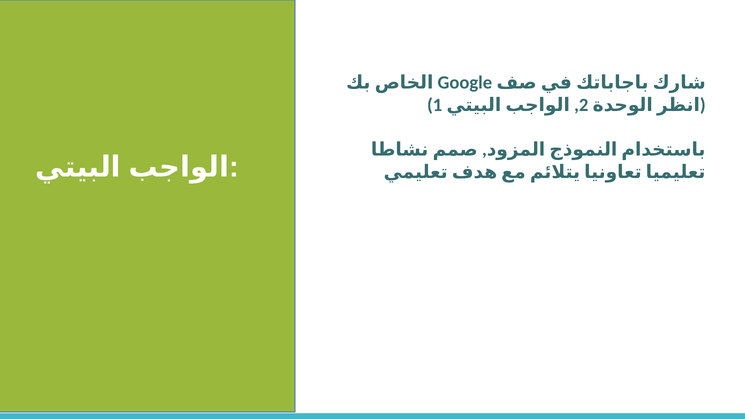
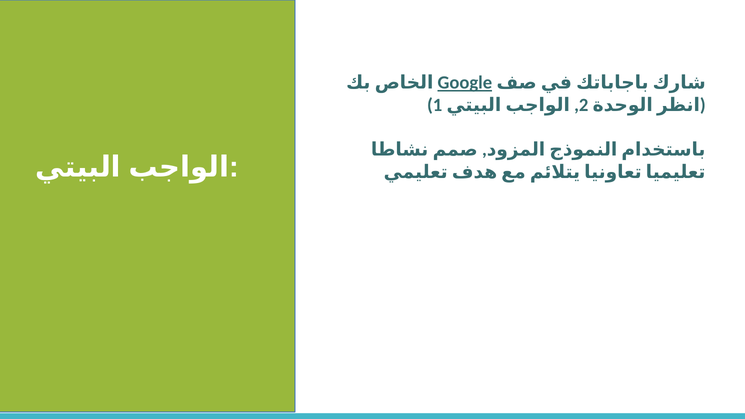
Google underline: none -> present (465, 83)
